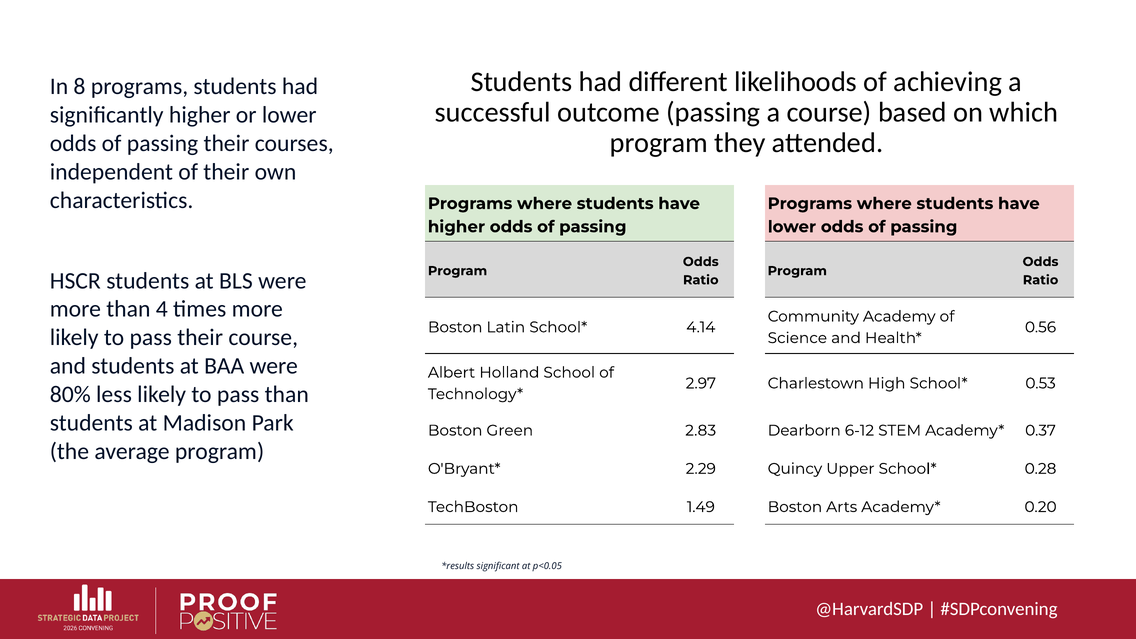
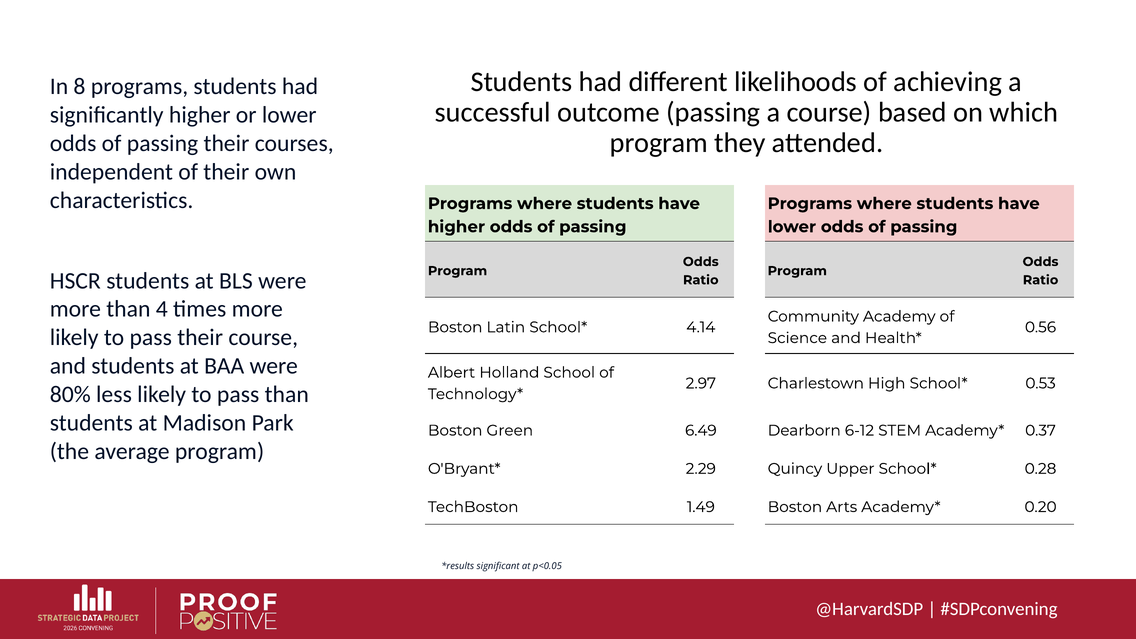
2.83: 2.83 -> 6.49 (701, 430)
